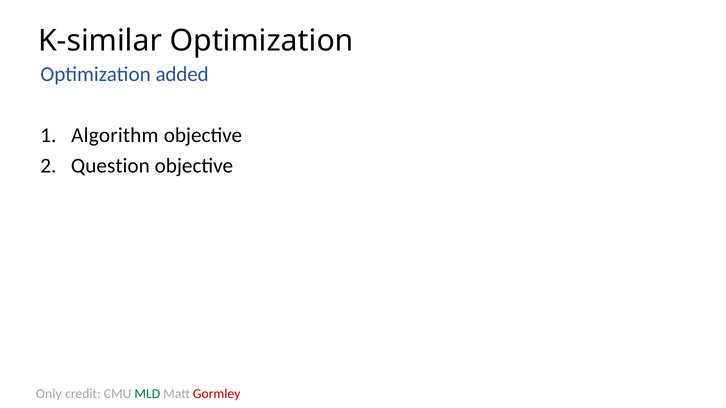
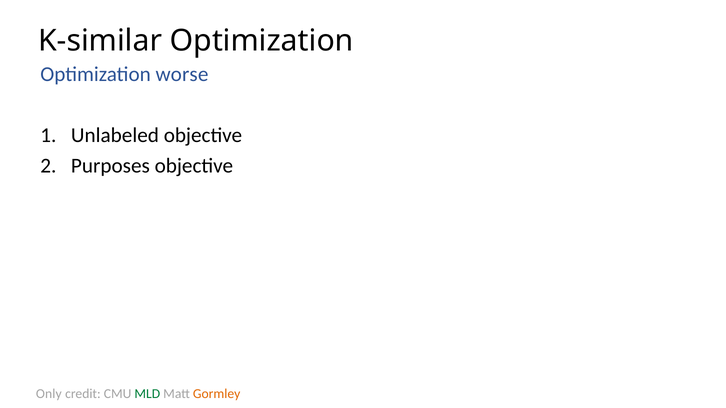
added: added -> worse (182, 75)
Algorithm: Algorithm -> Unlabeled (115, 135)
Question: Question -> Purposes (110, 166)
Gormley colour: red -> orange (217, 394)
